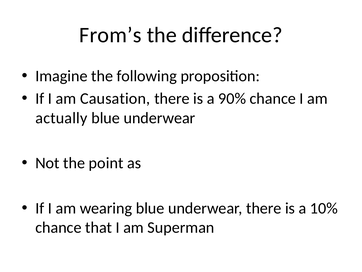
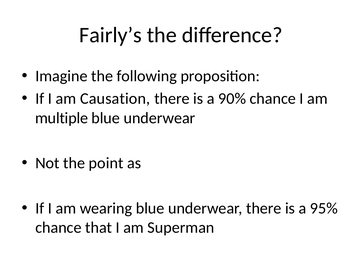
From’s: From’s -> Fairly’s (111, 35)
actually: actually -> multiple (62, 118)
10%: 10% -> 95% (324, 208)
